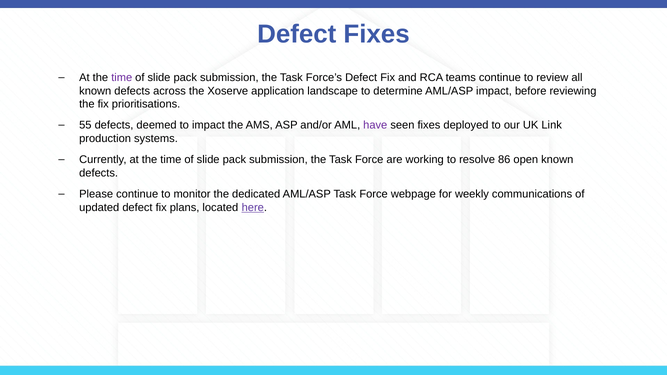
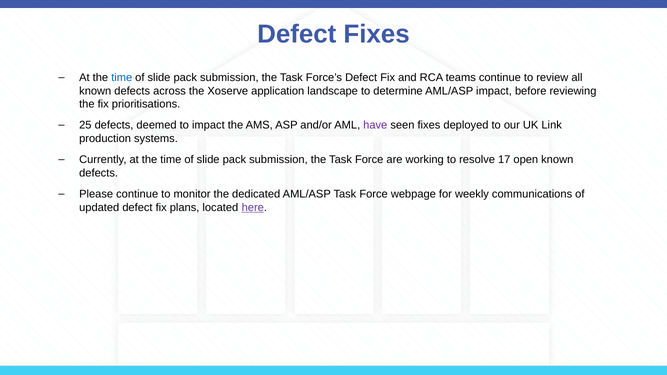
time colour: purple -> blue (122, 78)
55: 55 -> 25 (85, 125)
86: 86 -> 17 (504, 160)
